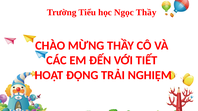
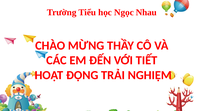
Ngọc Thầy: Thầy -> Nhau (146, 12)
